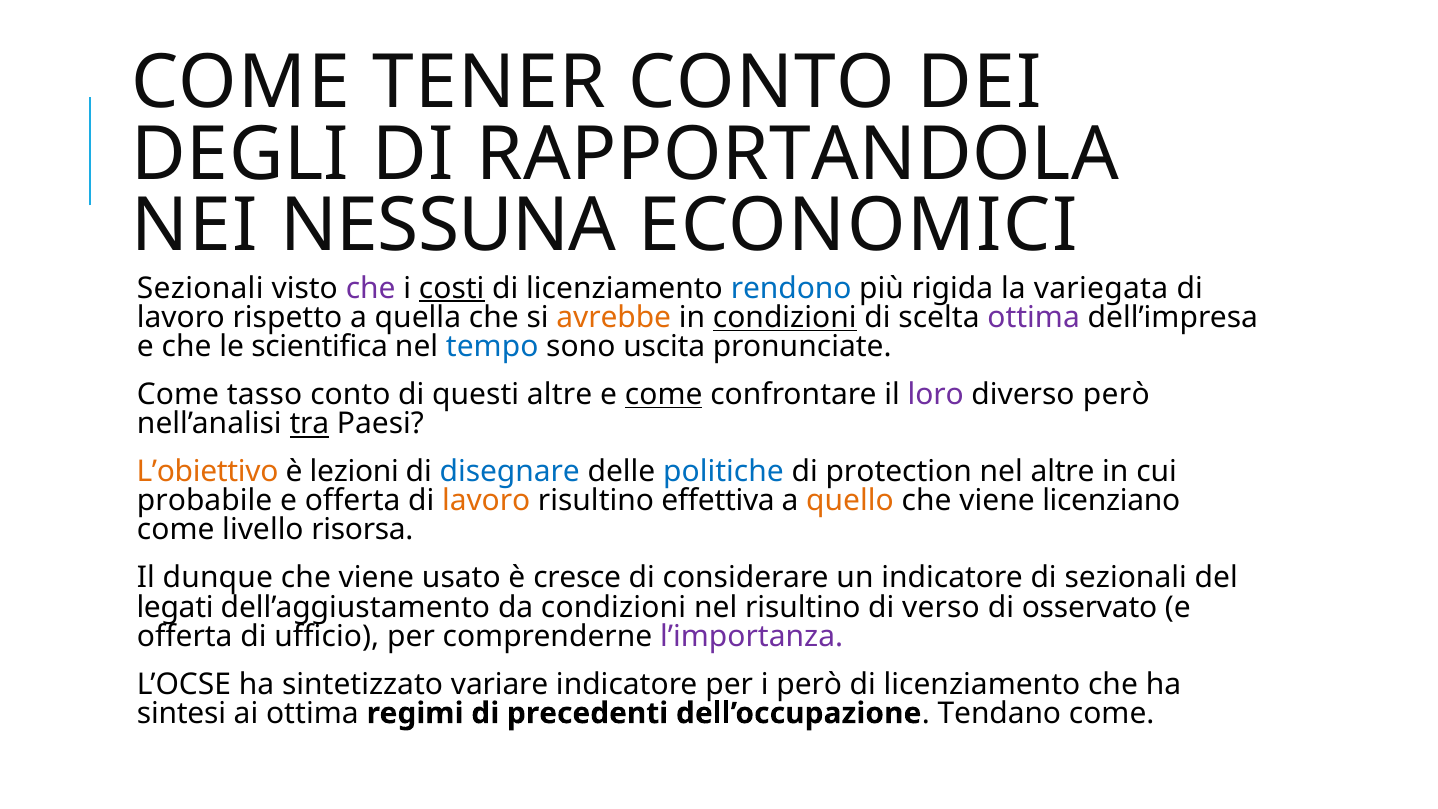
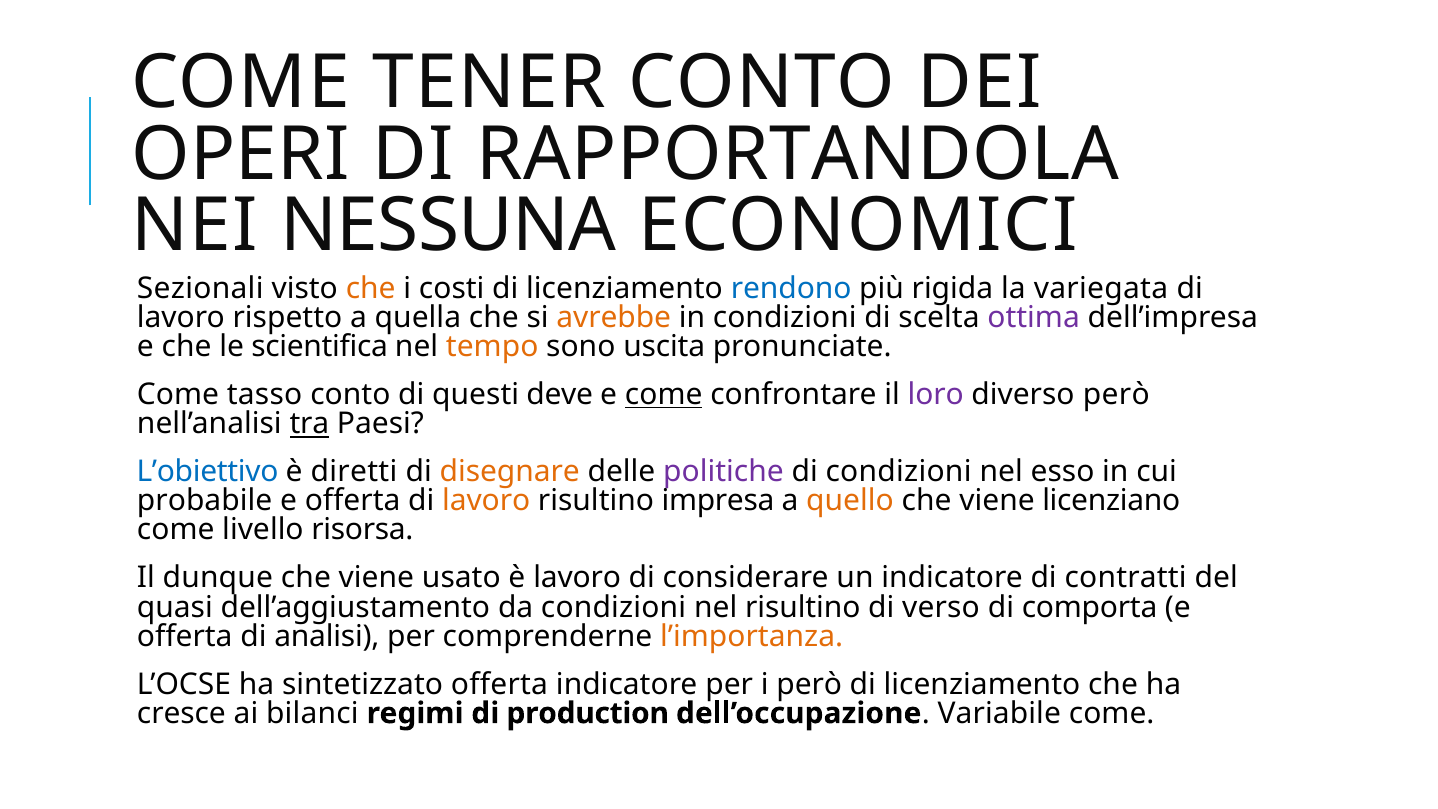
DEGLI: DEGLI -> OPERI (241, 154)
che colour: purple -> orange (371, 288)
costi underline: present -> none (452, 288)
condizioni underline: present -> none (785, 318)
tempo colour: blue -> orange (492, 347)
questi altre: altre -> deve (560, 395)
L’obiettivo colour: orange -> blue (207, 472)
lezioni: lezioni -> diretti (354, 472)
disegnare colour: blue -> orange (510, 472)
politiche colour: blue -> purple (723, 472)
di protection: protection -> condizioni (899, 472)
nel altre: altre -> esso (1063, 472)
effettiva: effettiva -> impresa (718, 501)
è cresce: cresce -> lavoro (577, 578)
di sezionali: sezionali -> contratti (1126, 578)
legati: legati -> quasi (175, 607)
osservato: osservato -> comporta (1090, 607)
ufficio: ufficio -> analisi (327, 636)
l’importanza colour: purple -> orange (752, 636)
sintetizzato variare: variare -> offerta (499, 684)
sintesi: sintesi -> cresce (181, 713)
ai ottima: ottima -> bilanci (312, 713)
precedenti: precedenti -> production (588, 713)
Tendano: Tendano -> Variabile (999, 713)
